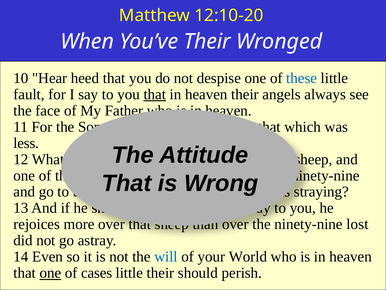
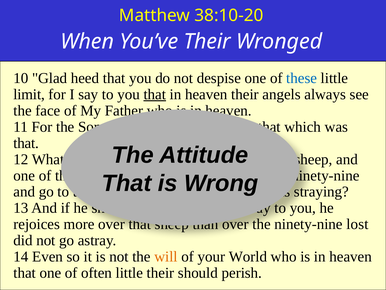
12:10-20: 12:10-20 -> 38:10-20 (229, 15)
Hear: Hear -> Glad (50, 78)
fault: fault -> limit (29, 94)
less: less -> that (26, 143)
will colour: blue -> orange (166, 256)
one underline: present -> none (50, 273)
cases: cases -> often (97, 273)
